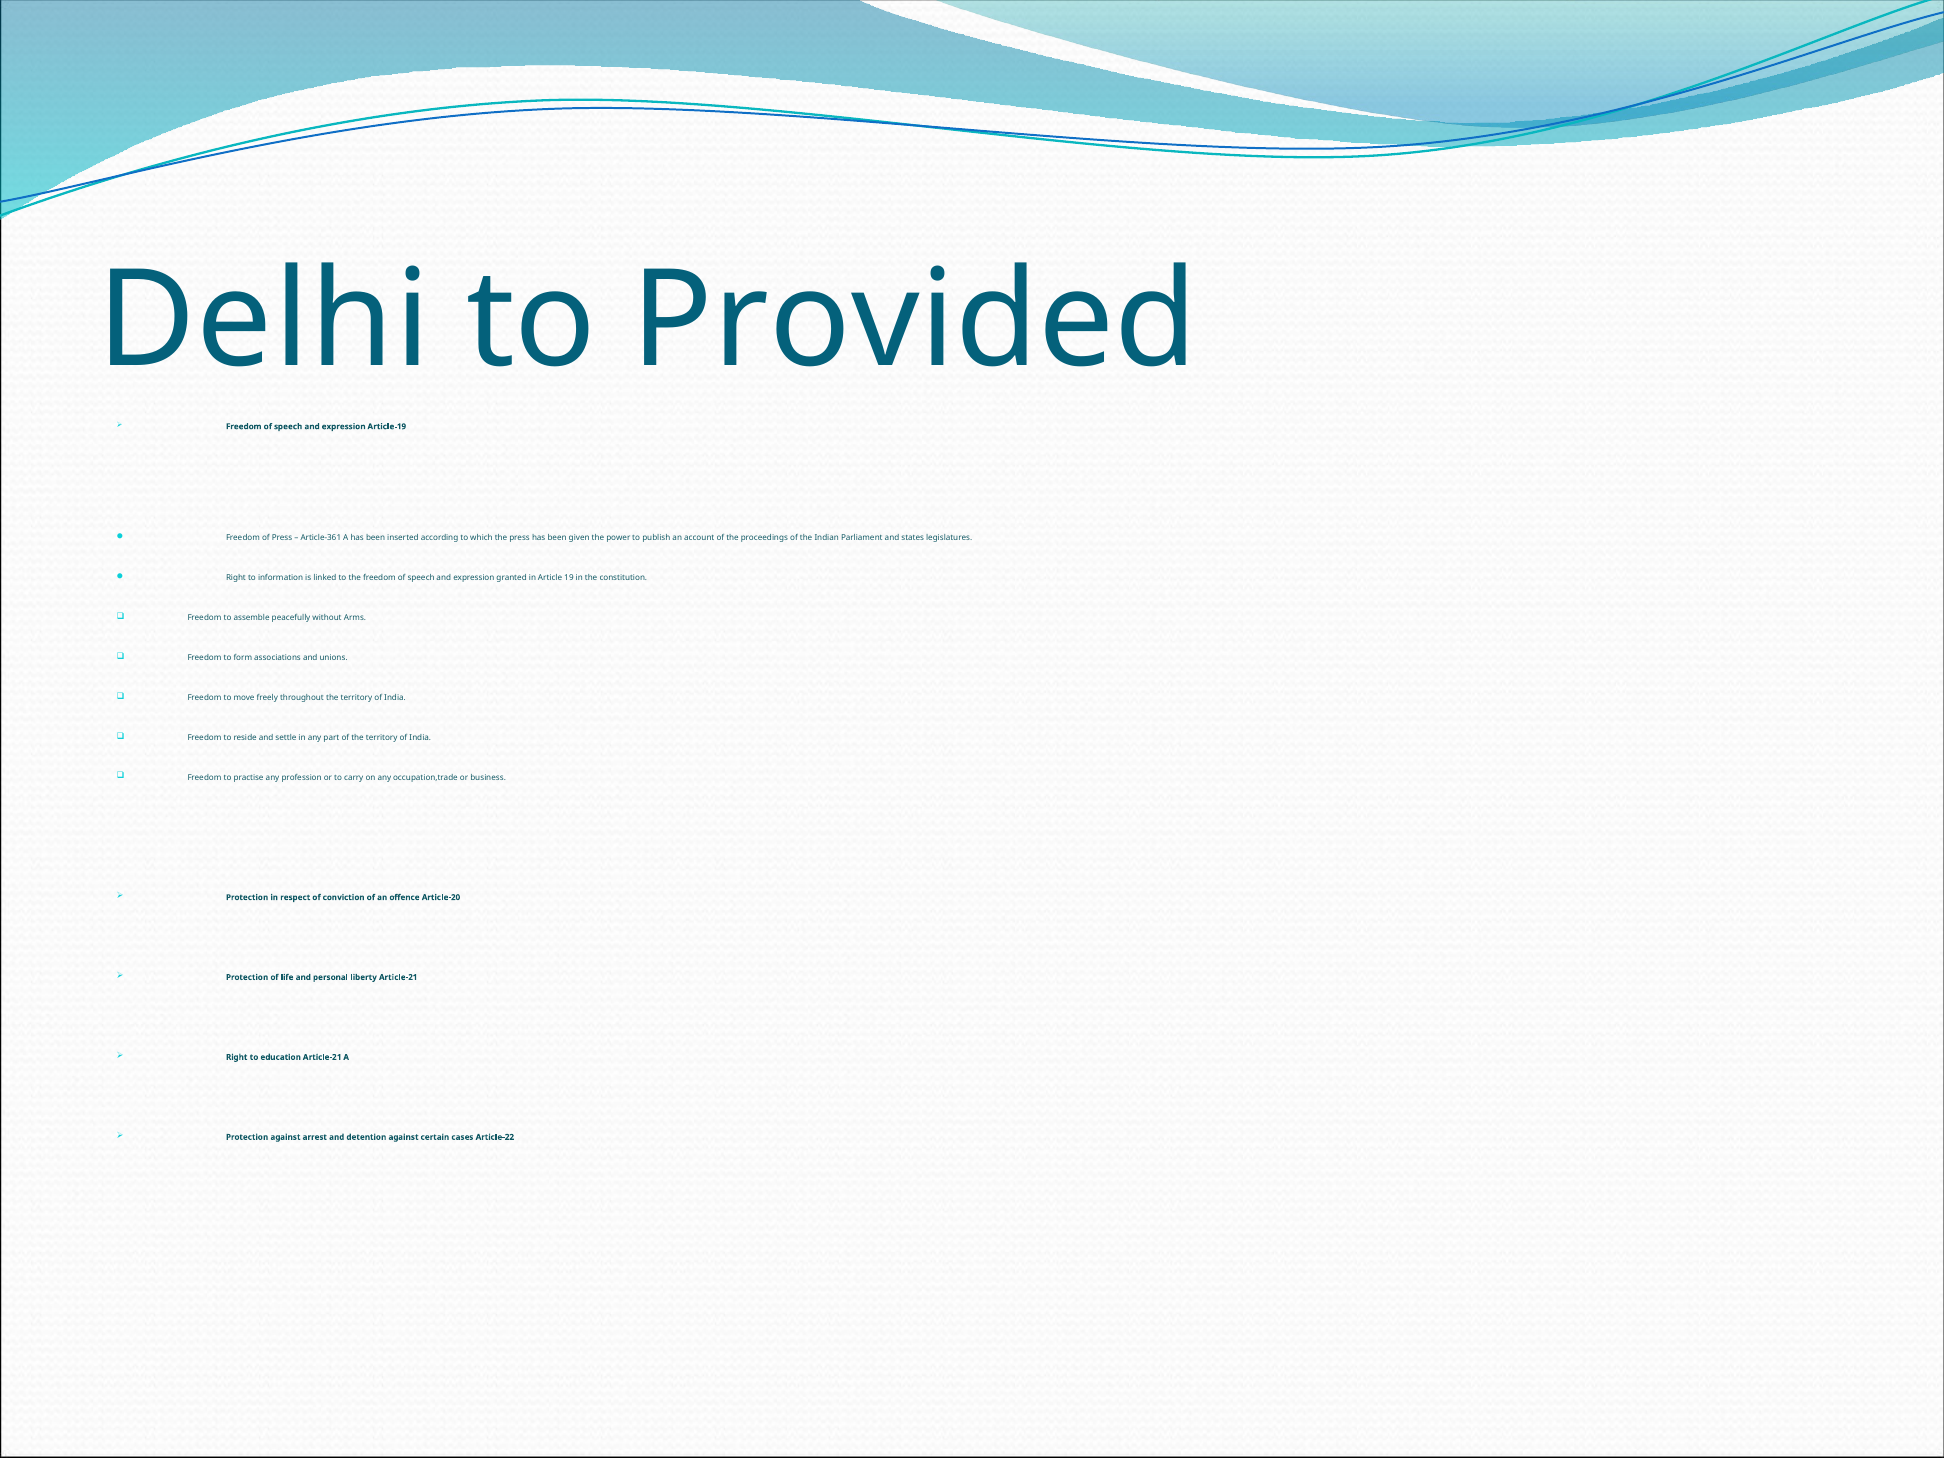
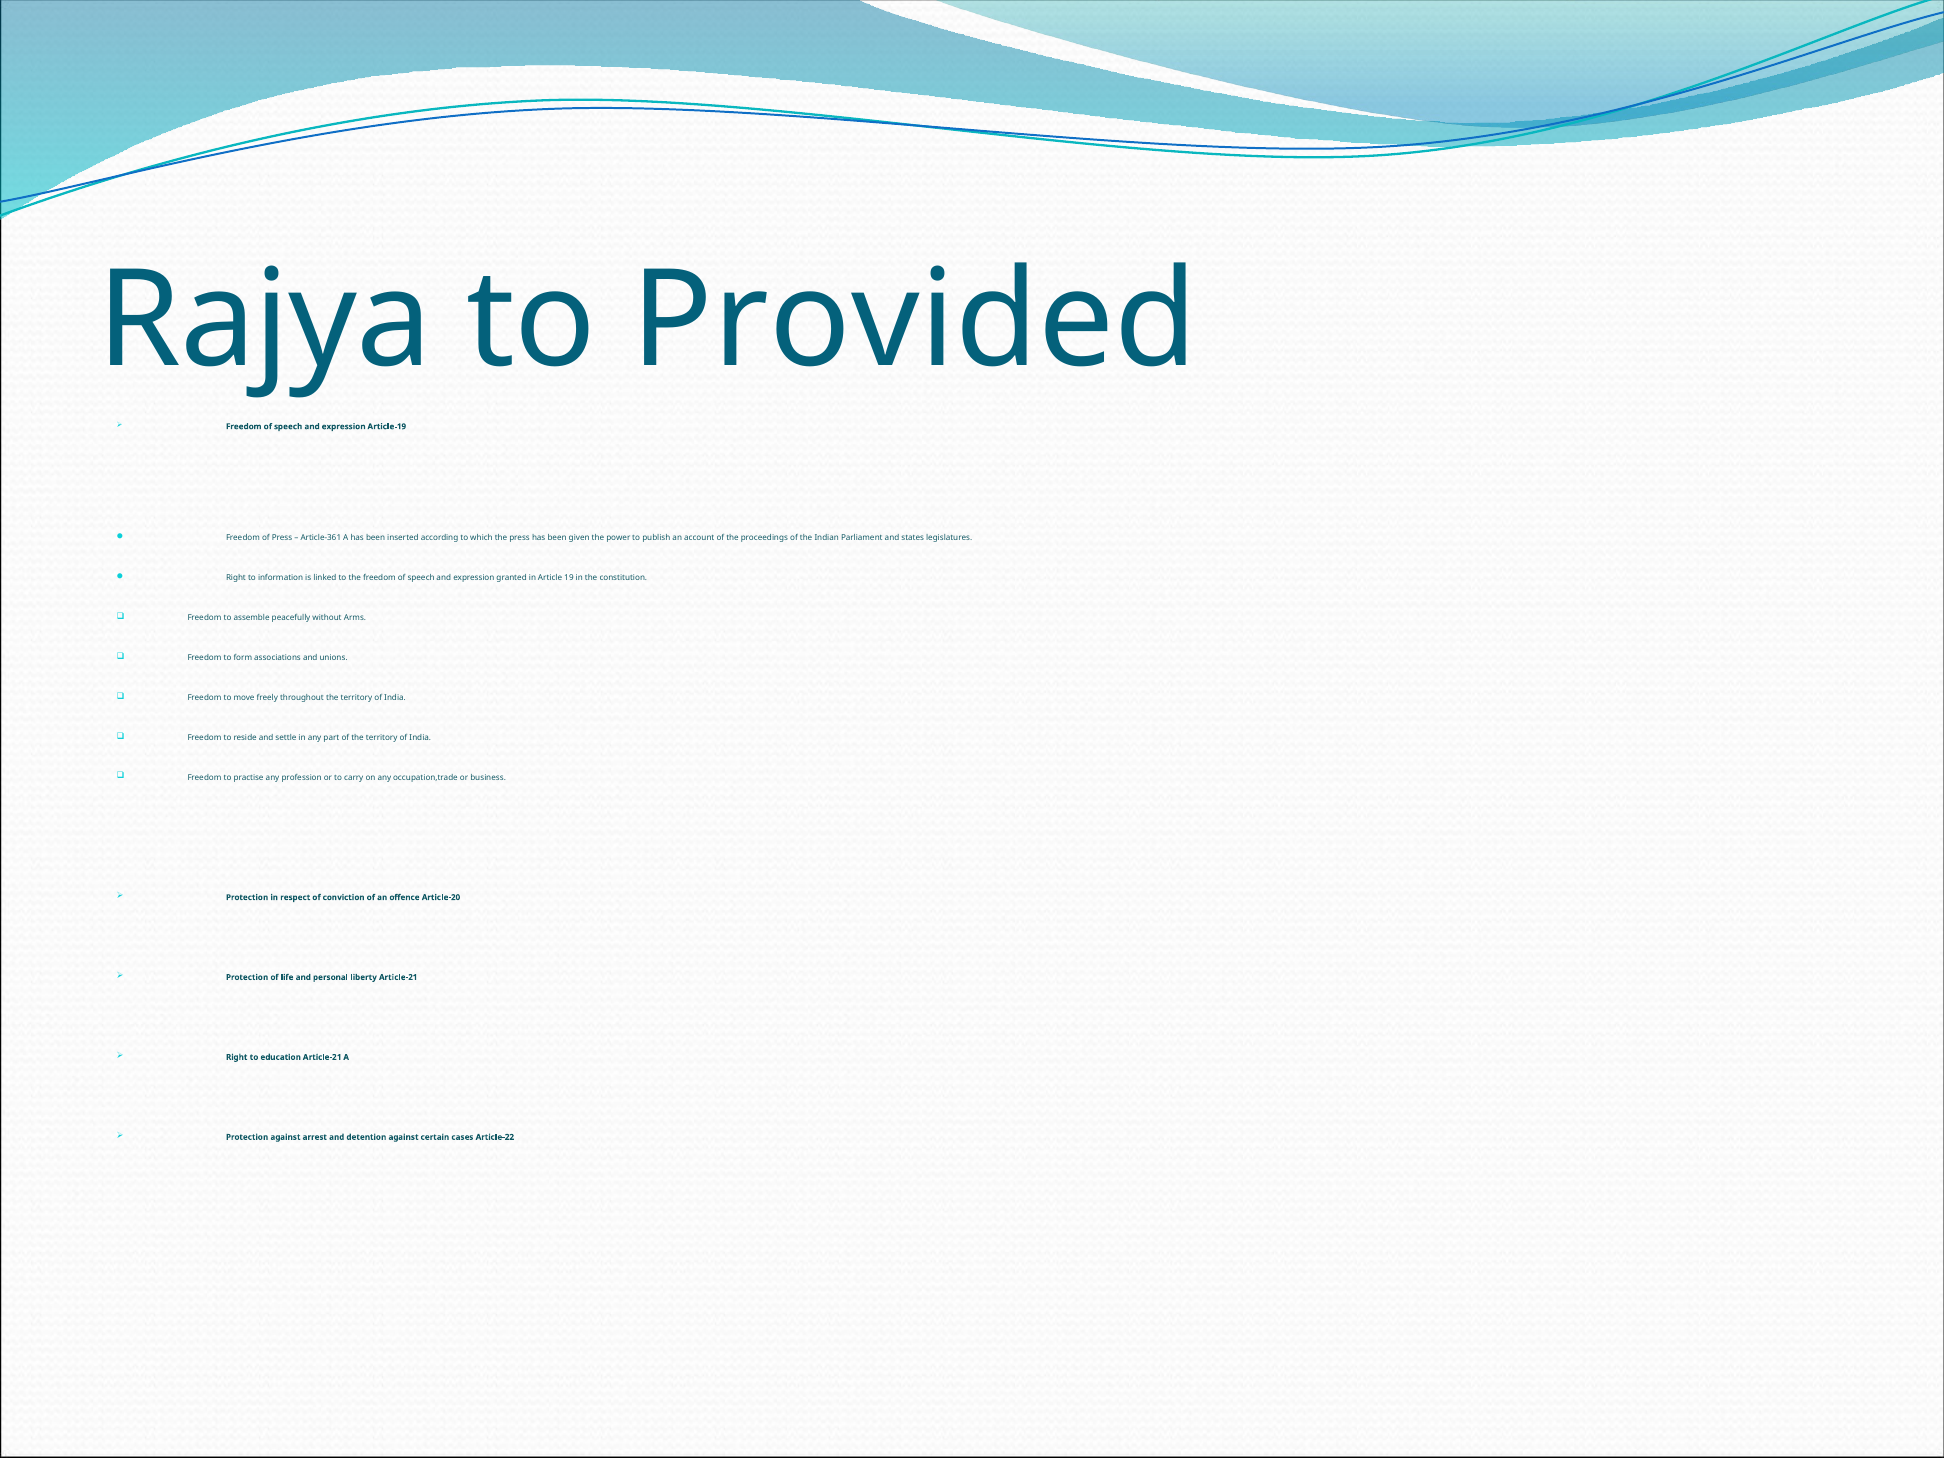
Delhi: Delhi -> Rajya (265, 321)
